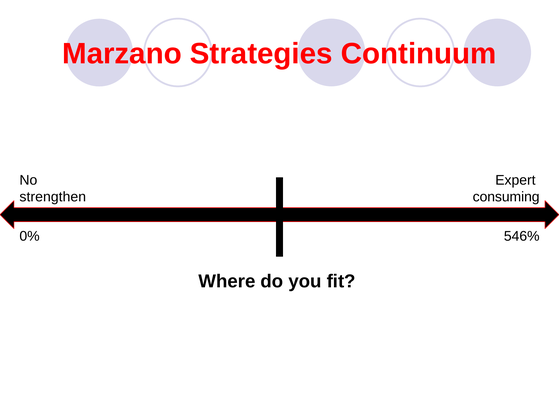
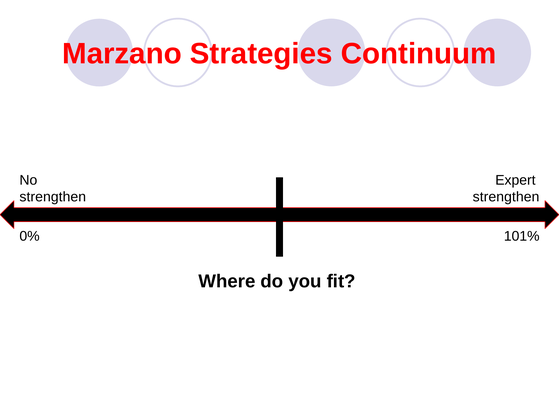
consuming: consuming -> strengthen (506, 197)
546%: 546% -> 101% (522, 236)
